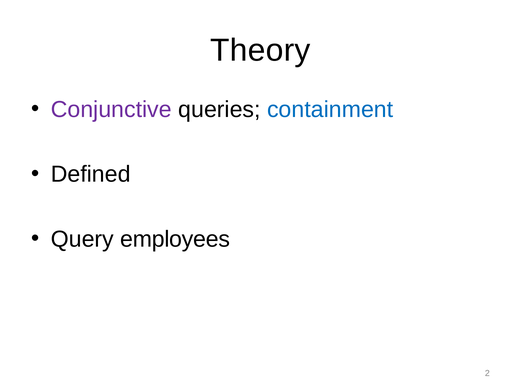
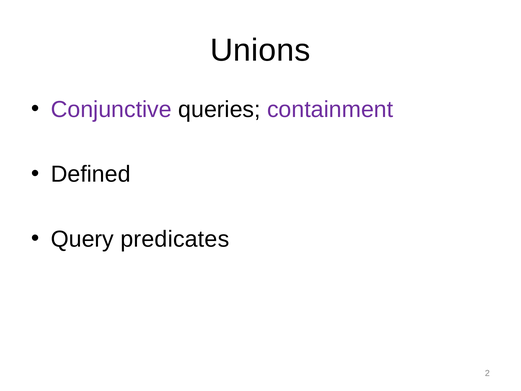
Theory: Theory -> Unions (260, 50)
containment colour: blue -> purple (330, 109)
employees: employees -> predicates (175, 239)
